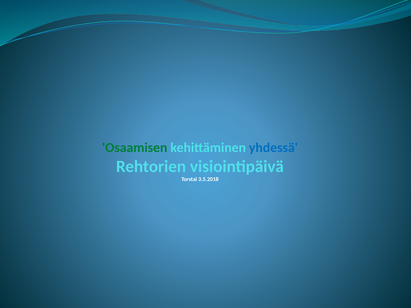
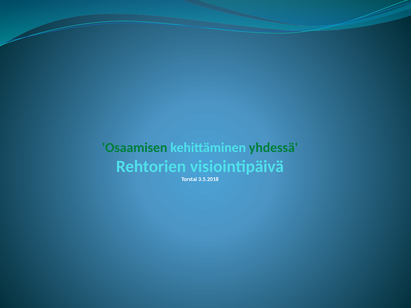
yhdessä colour: blue -> green (273, 148)
